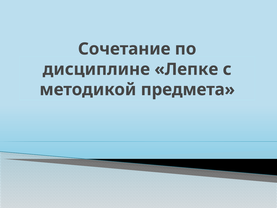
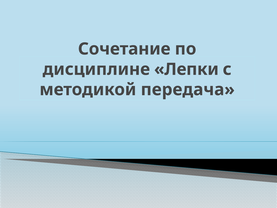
Лепке: Лепке -> Лепки (186, 69)
предмета: предмета -> передача (188, 89)
